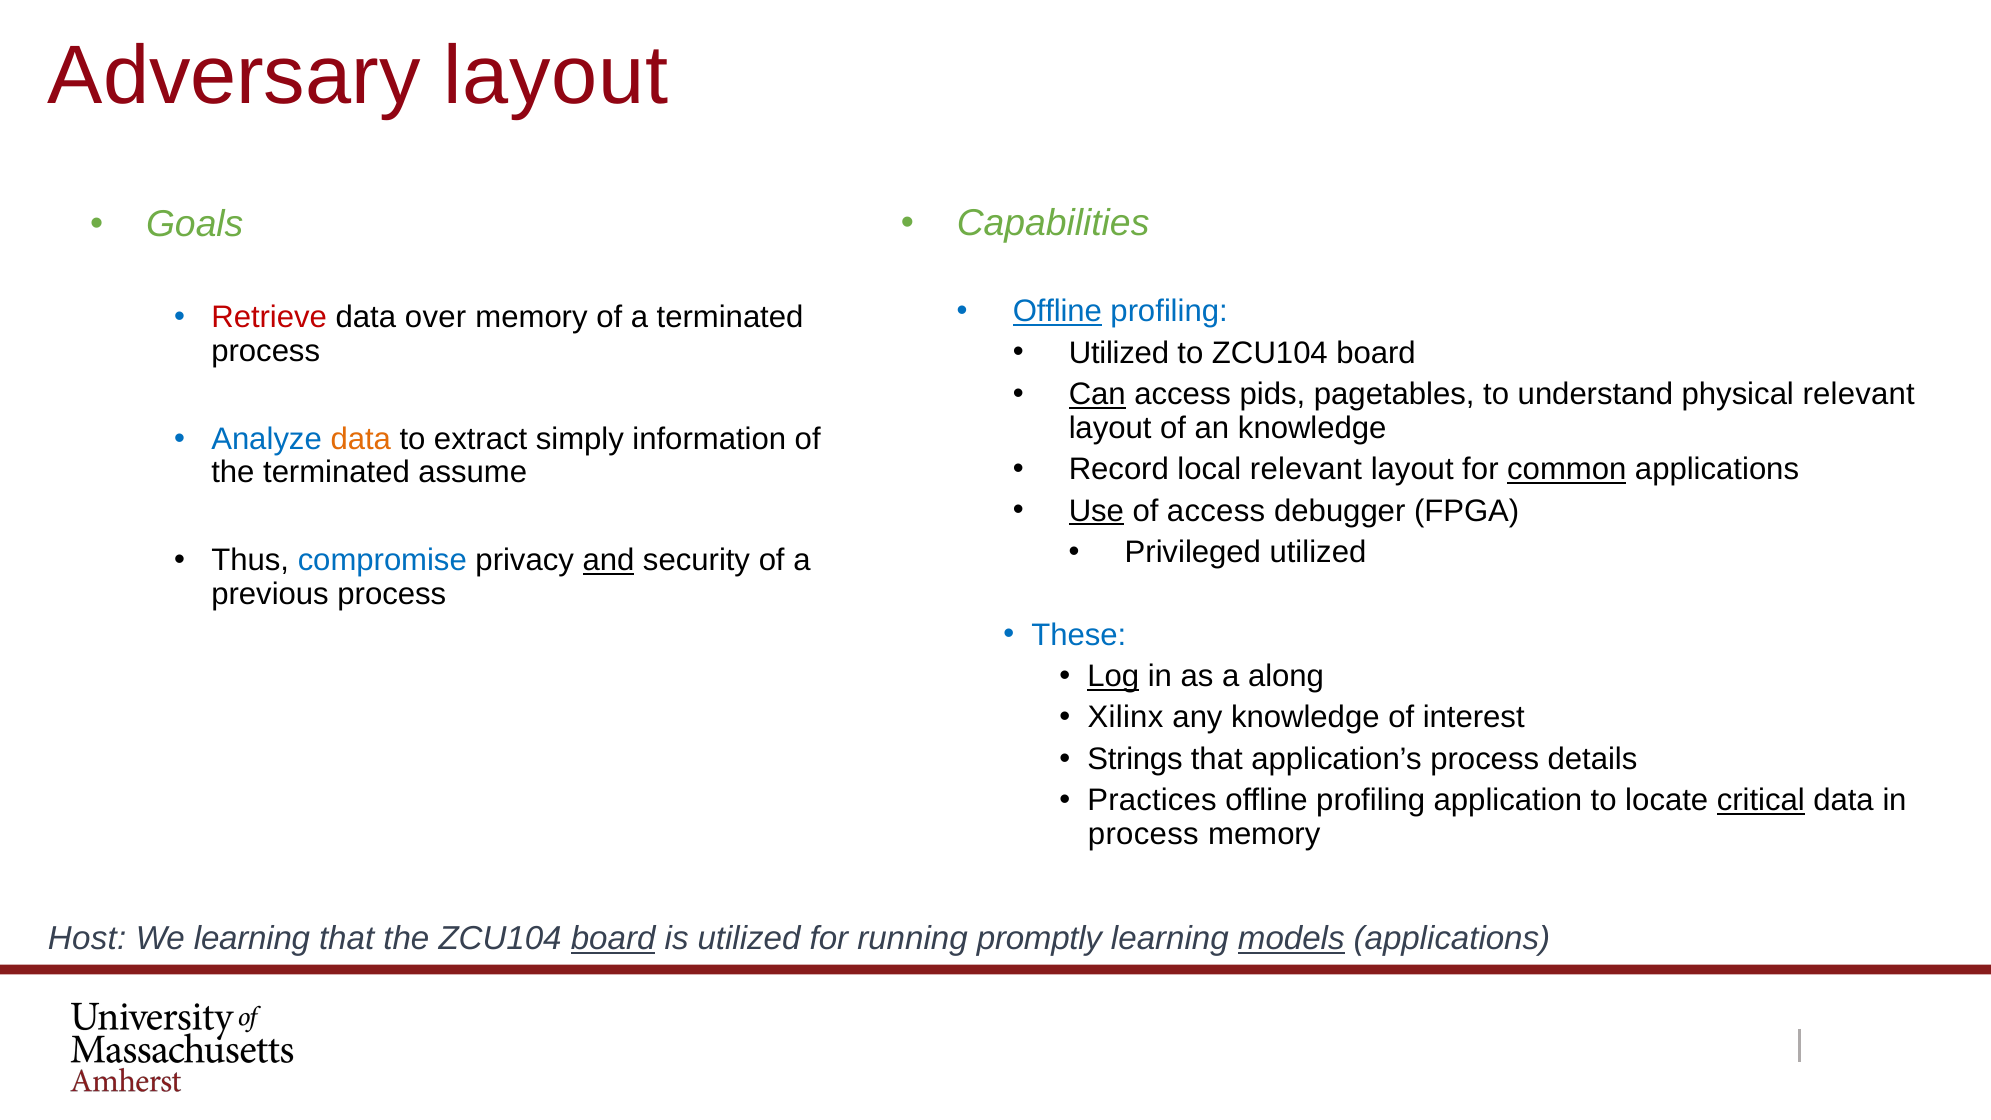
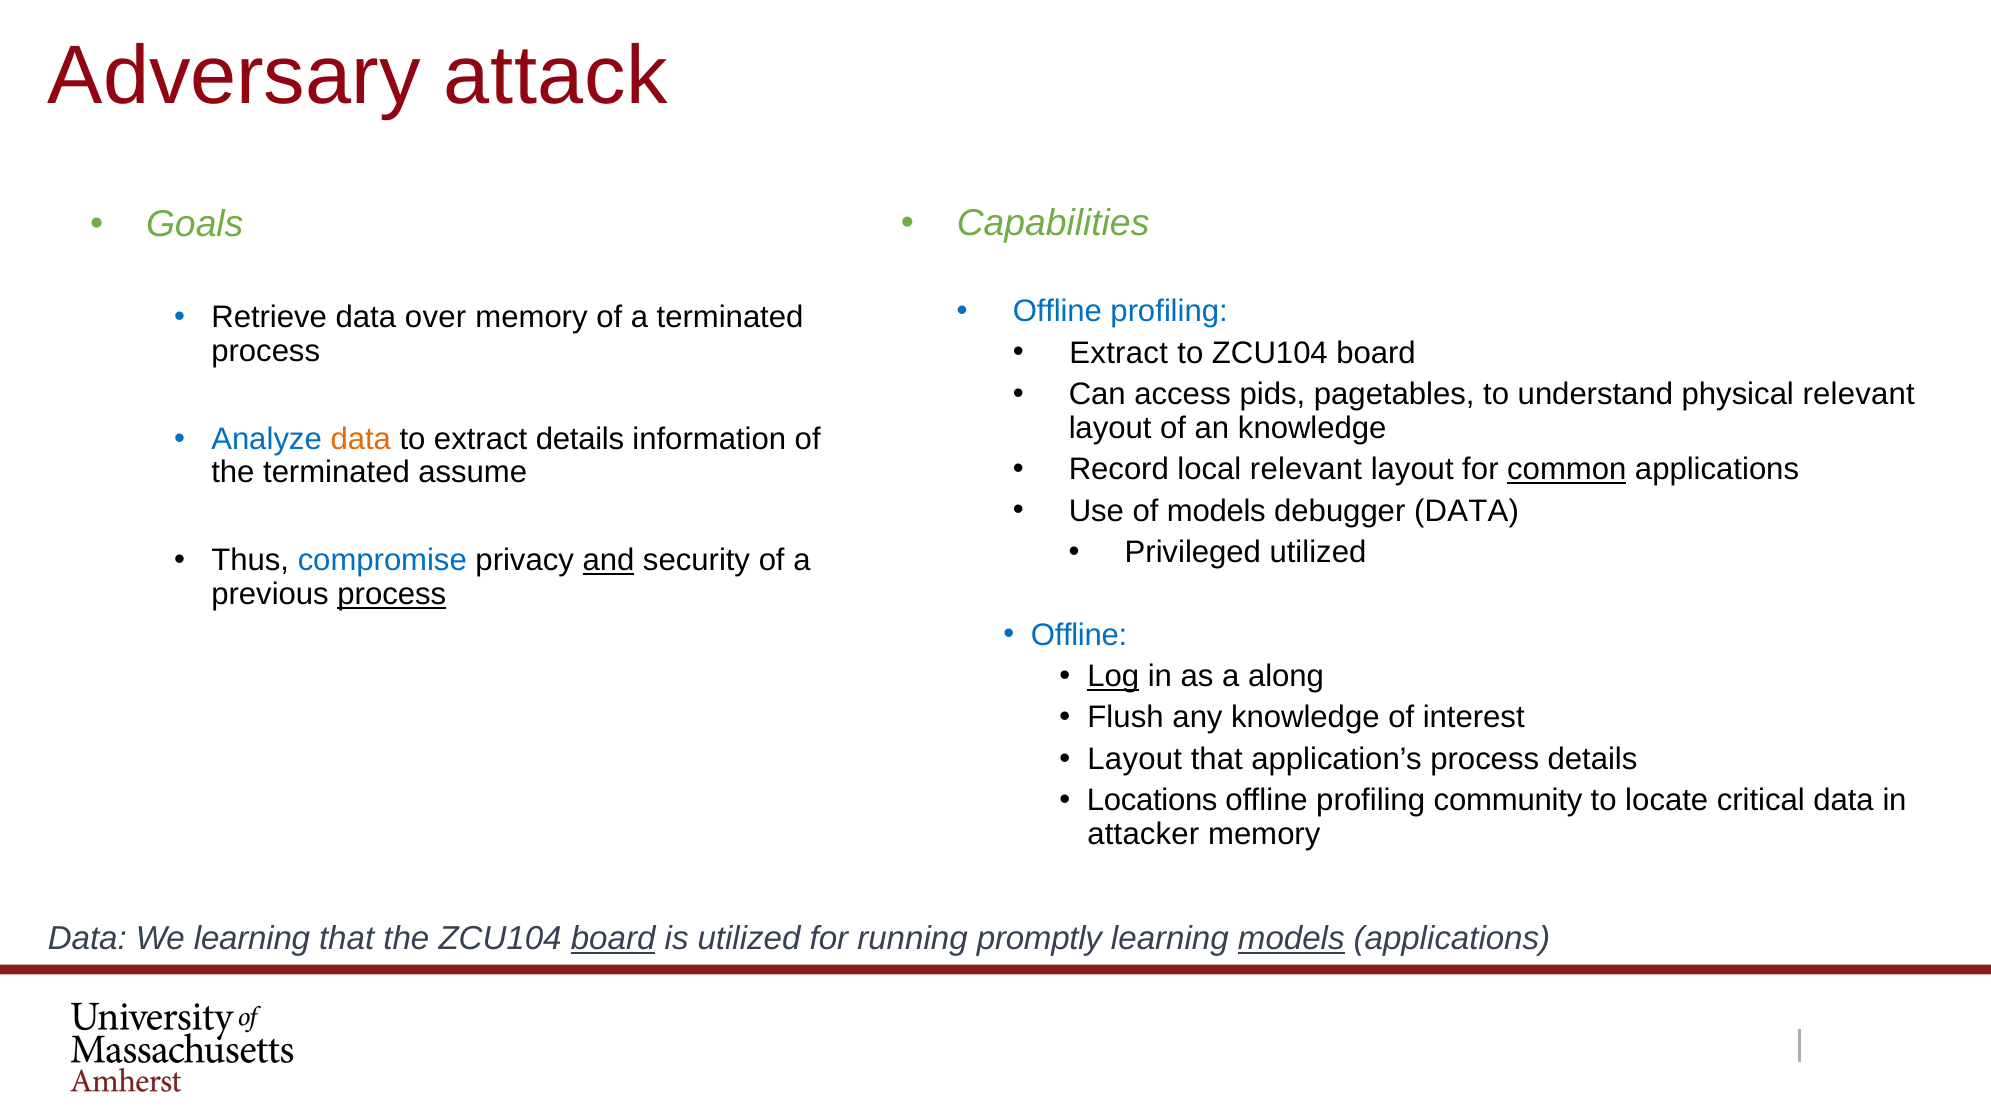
Adversary layout: layout -> attack (556, 76)
Offline underline: present -> none (1057, 312)
Retrieve colour: red -> black (269, 318)
Utilized: Utilized -> Extract (1119, 353)
Can underline: present -> none (1097, 394)
extract simply: simply -> details (580, 439)
Use underline: present -> none (1096, 511)
of access: access -> models (1216, 511)
debugger FPGA: FPGA -> DATA (1467, 511)
process underline: none -> present (392, 594)
These: These -> Offline (1079, 635)
Xilinx: Xilinx -> Flush (1126, 718)
Strings: Strings -> Layout (1135, 759)
Practices: Practices -> Locations (1152, 800)
application: application -> community (1508, 800)
critical underline: present -> none (1761, 800)
process: process -> attacker (1143, 834)
Host: Host -> Data (87, 938)
